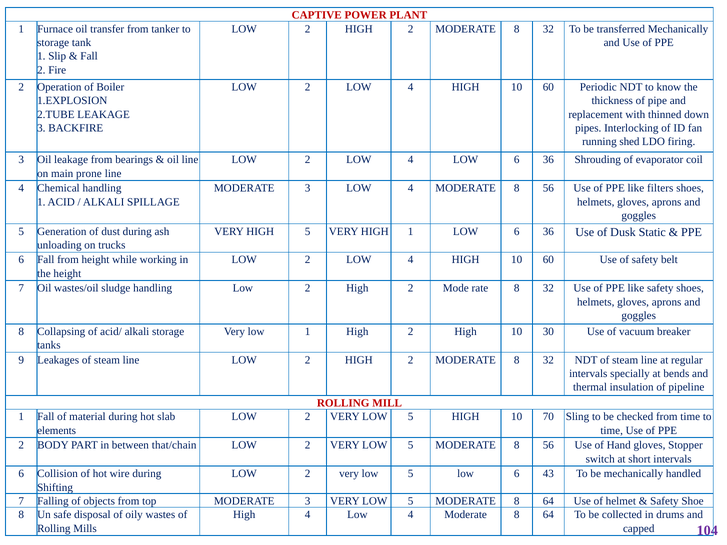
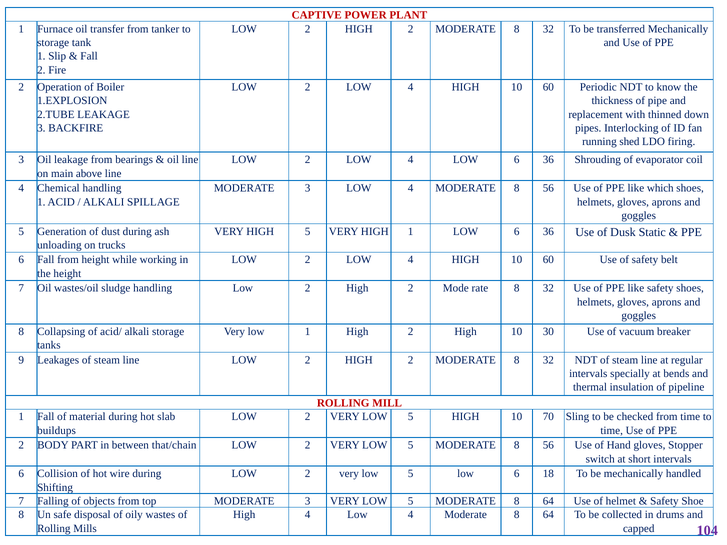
prone: prone -> above (89, 174)
filters: filters -> which (660, 188)
elements: elements -> buildups (57, 431)
43: 43 -> 18 (548, 474)
